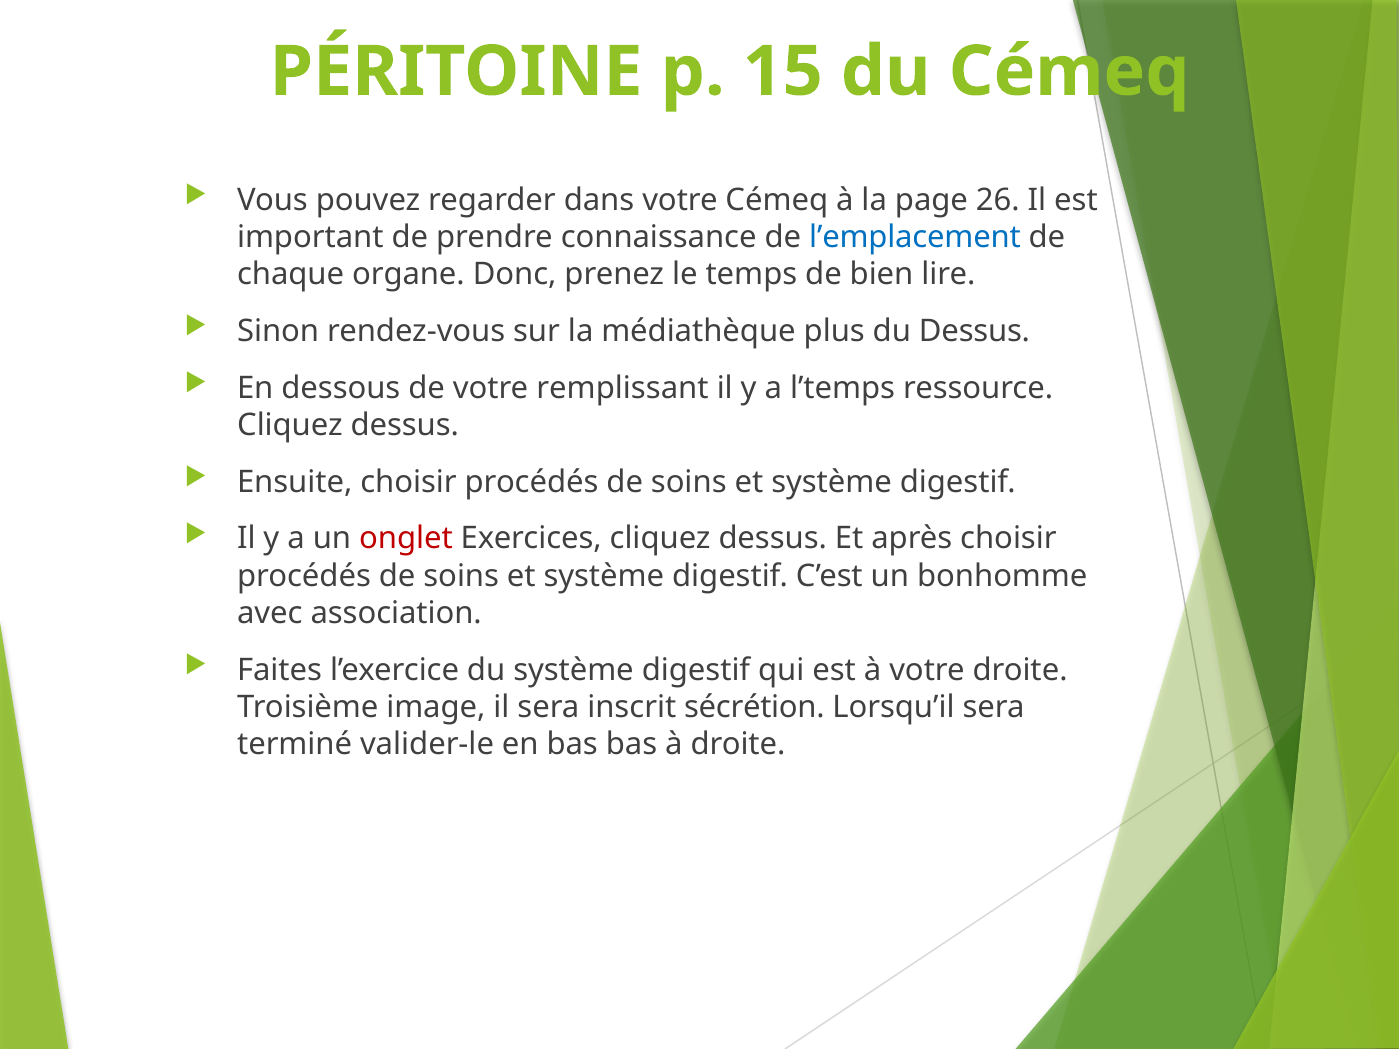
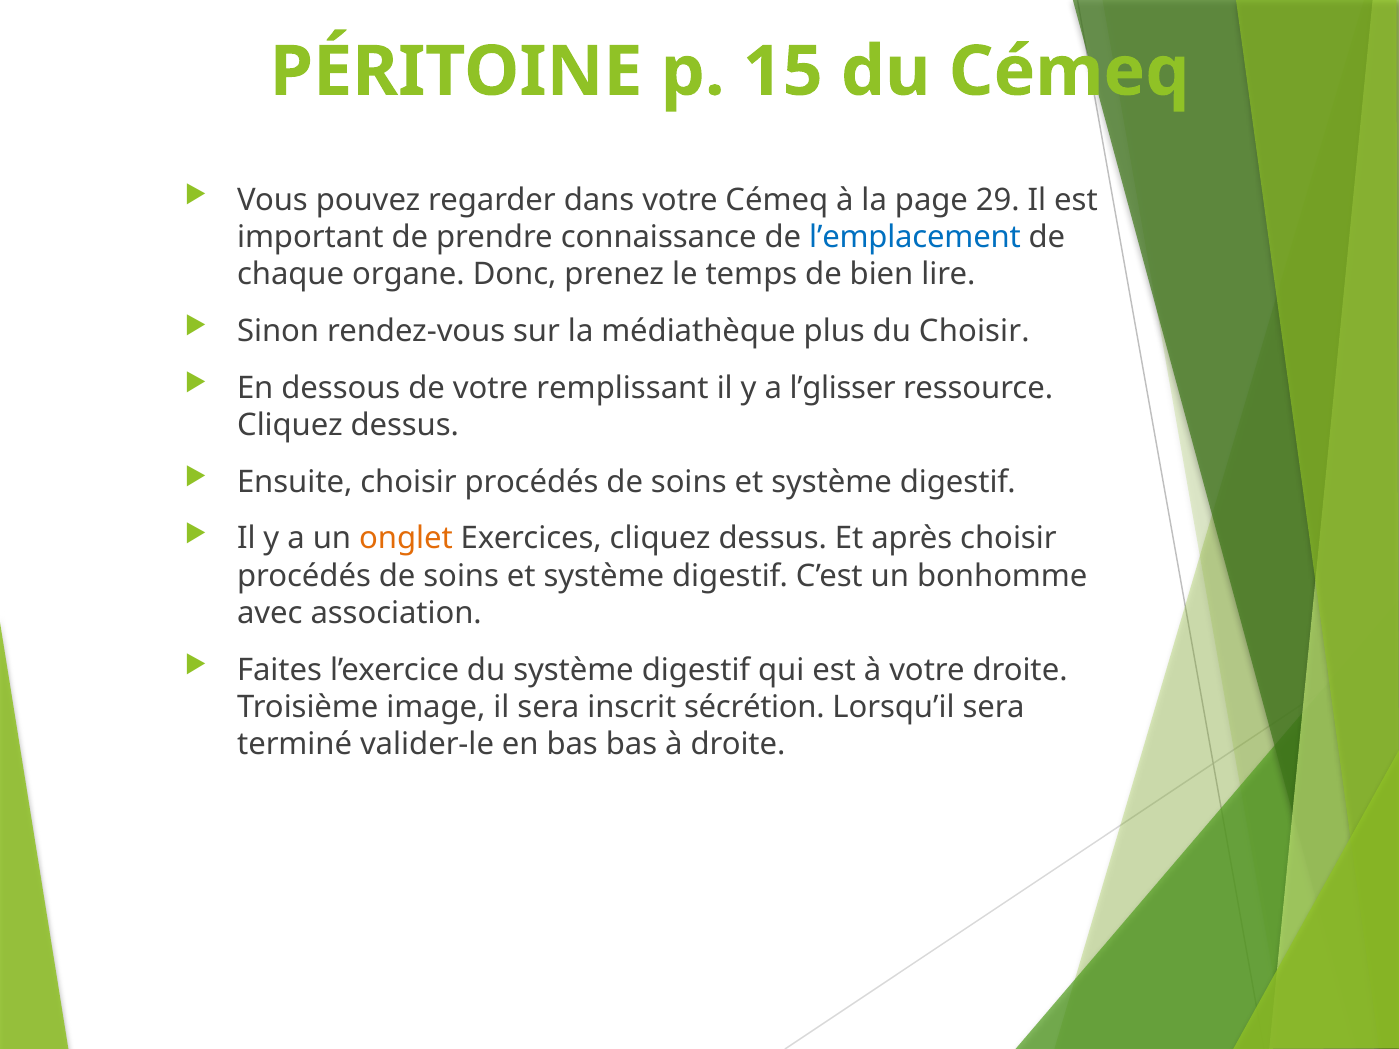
26: 26 -> 29 (998, 200)
du Dessus: Dessus -> Choisir (974, 331)
l’temps: l’temps -> l’glisser (843, 388)
onglet colour: red -> orange (406, 539)
